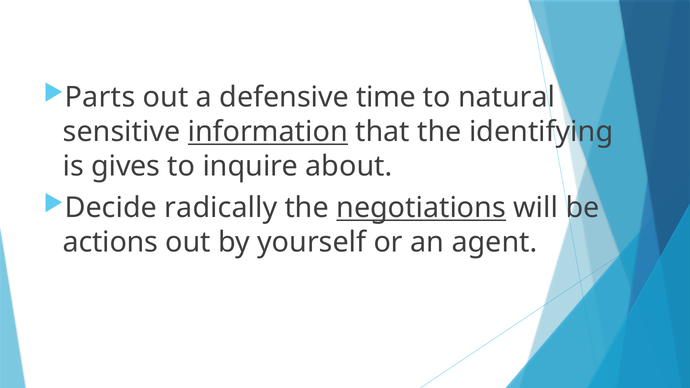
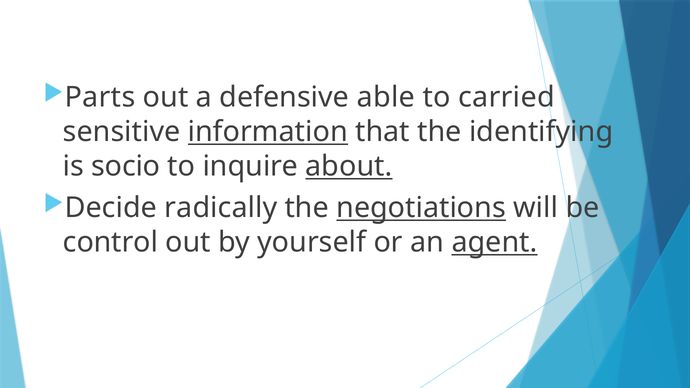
time: time -> able (386, 97)
natural: natural -> carried (506, 97)
gives: gives -> socio (126, 166)
about underline: none -> present (349, 166)
actions: actions -> control (110, 243)
agent underline: none -> present (494, 243)
